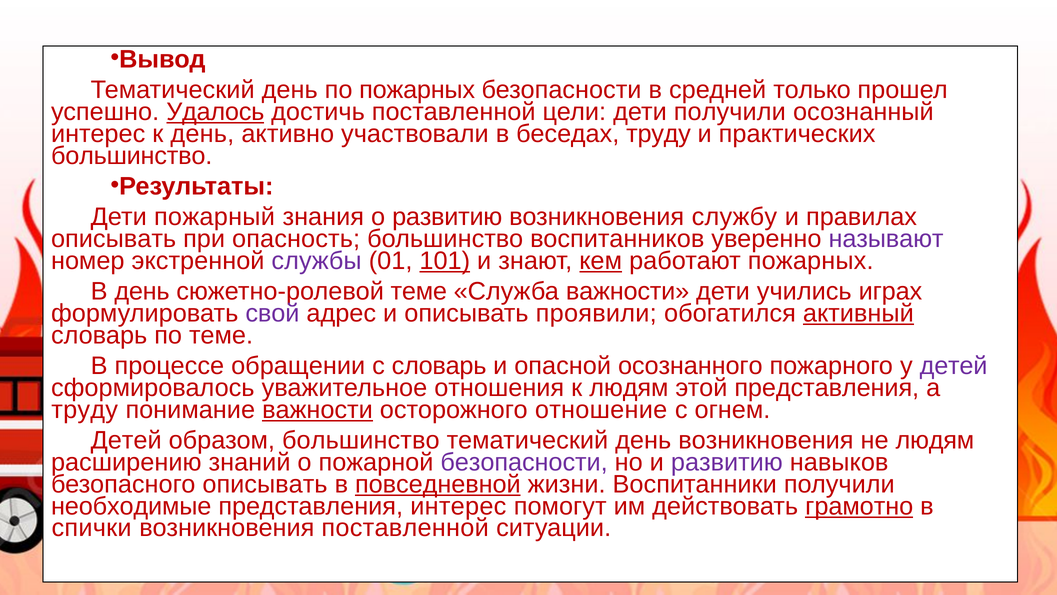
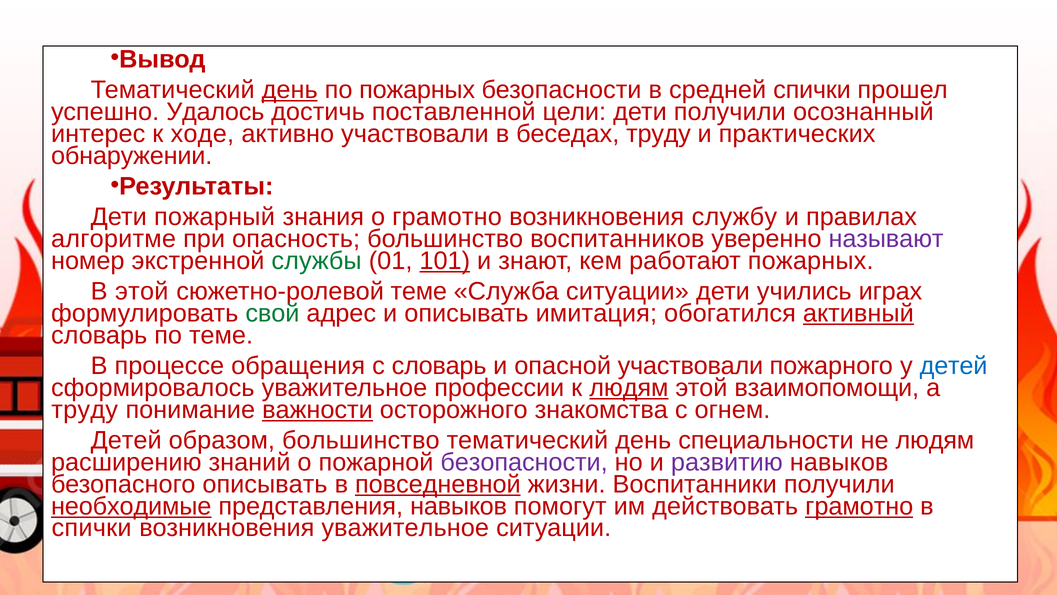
день underline: none -> present (290, 90)
средней только: только -> спички (812, 90)
Удалось underline: present -> none (215, 112)
к день: день -> ходе (202, 134)
большинство: большинство -> обнаружении (132, 156)
о развитию: развитию -> грамотно (447, 217)
описывать: описывать -> алгоритме (114, 239)
службы colour: purple -> green (317, 261)
кем underline: present -> none (601, 261)
В день: день -> этой (142, 291)
Служба важности: важности -> ситуации (627, 291)
свой colour: purple -> green (272, 313)
проявили: проявили -> имитация (596, 313)
обращении: обращении -> обращения (298, 366)
опасной осознанного: осознанного -> участвовали (690, 366)
детей colour: purple -> blue (954, 366)
отношения: отношения -> профессии (499, 388)
людям underline: none -> present (629, 388)
этой представления: представления -> взаимопомощи (827, 388)
отношение: отношение -> знакомства (601, 410)
день возникновения: возникновения -> специальности (766, 440)
необходимые underline: none -> present (131, 506)
представления интерес: интерес -> навыков (459, 506)
возникновения поставленной: поставленной -> уважительное (405, 528)
